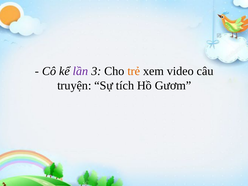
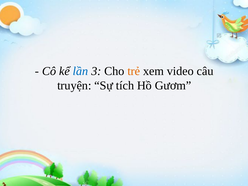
lần colour: purple -> blue (80, 71)
